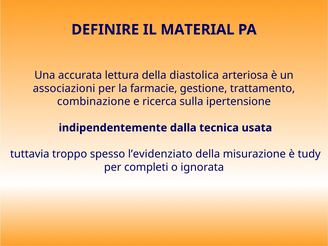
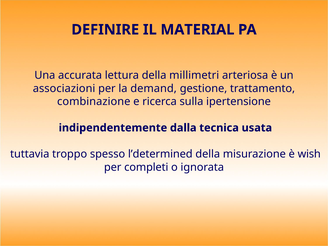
diastolica: diastolica -> millimetri (194, 75)
farmacie: farmacie -> demand (154, 88)
l’evidenziato: l’evidenziato -> l’determined (160, 154)
tudy: tudy -> wish (309, 154)
